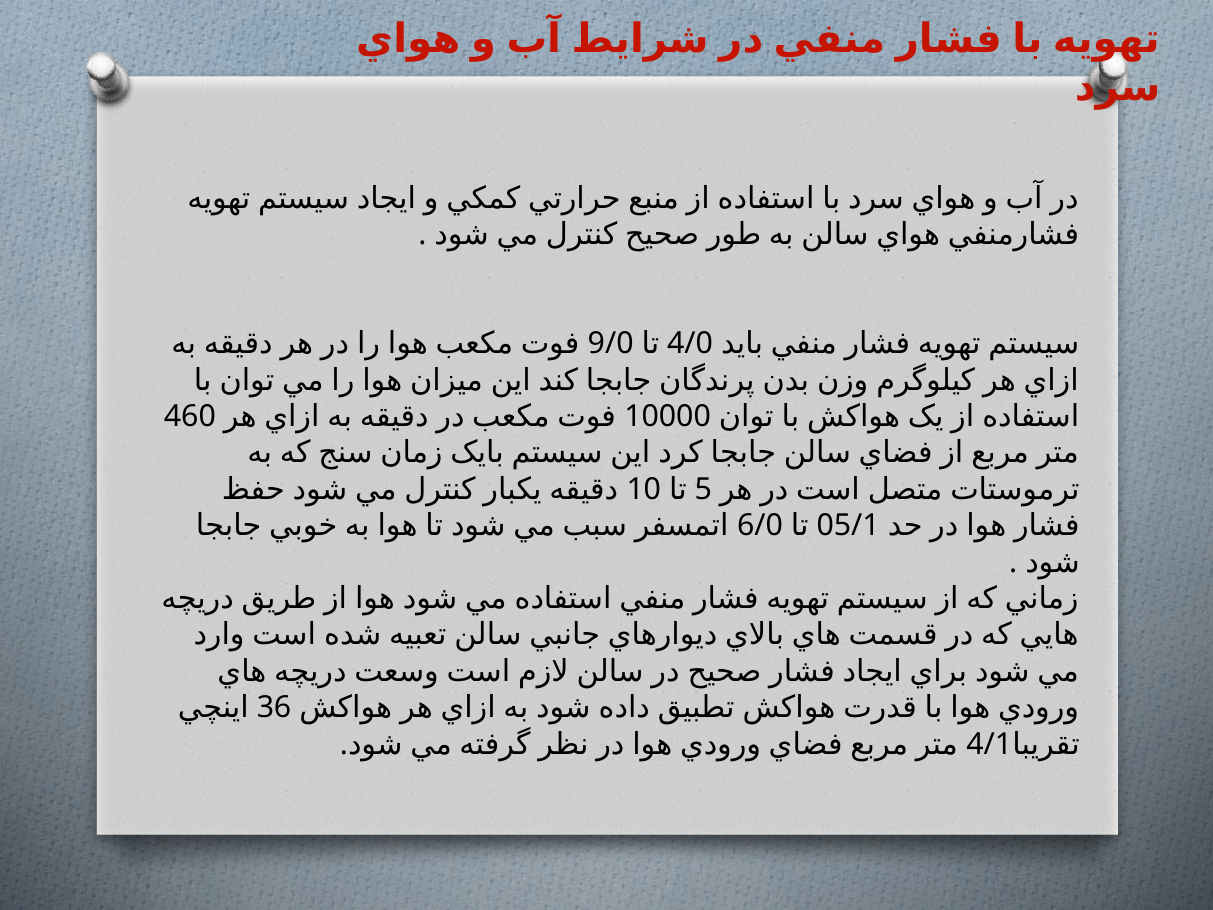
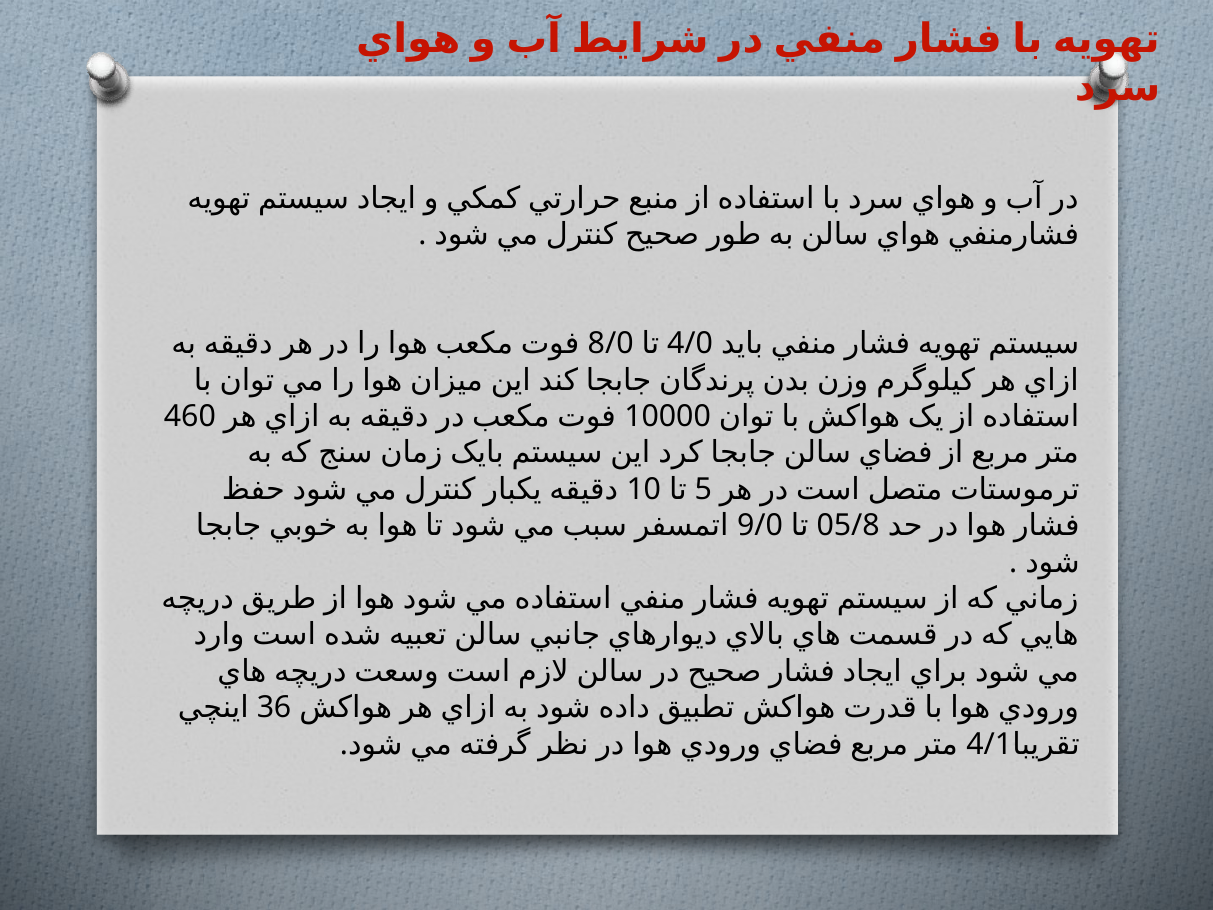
9/0: 9/0 -> 8/0 (611, 344)
6/0: 6/0 -> 9/0 (760, 526)
05/1: 05/1 -> 05/8 (848, 526)
